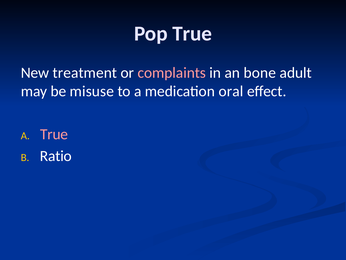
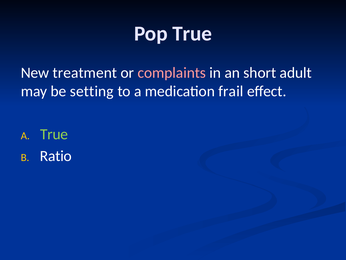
bone: bone -> short (260, 73)
misuse: misuse -> setting (92, 91)
oral: oral -> frail (231, 91)
True colour: pink -> light green (54, 134)
